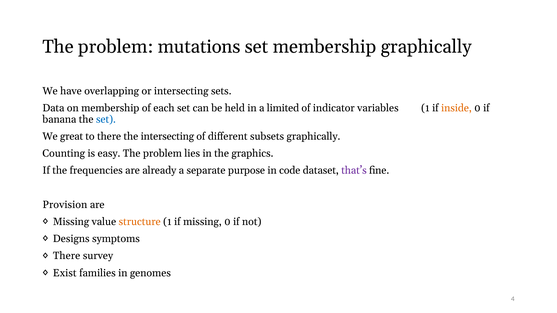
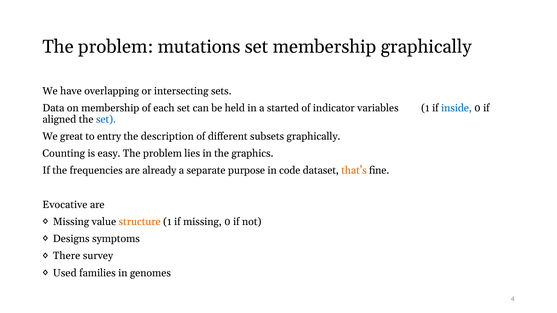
limited: limited -> started (283, 108)
inside colour: orange -> blue (456, 108)
banana: banana -> aligned (59, 119)
to there: there -> entry (109, 137)
the intersecting: intersecting -> description (167, 137)
that’s colour: purple -> orange (354, 171)
Provision: Provision -> Evocative (65, 205)
Exist: Exist -> Used (65, 273)
